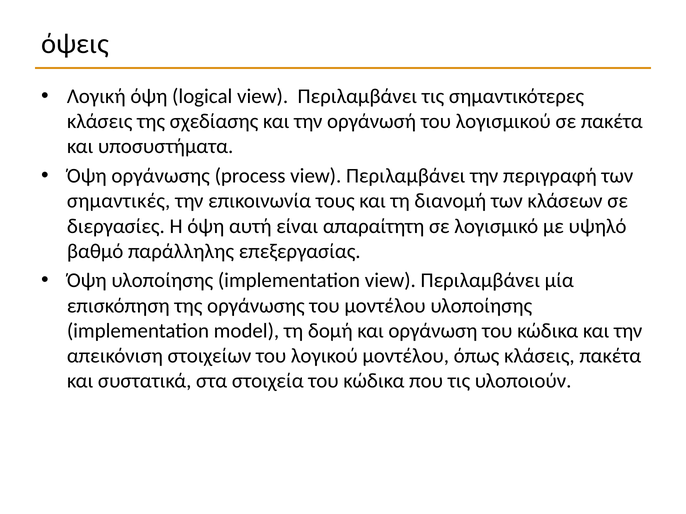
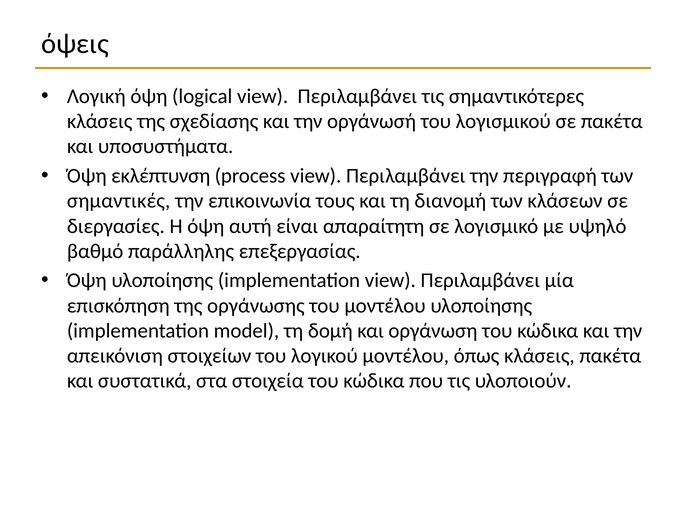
Όψη οργάνωσης: οργάνωσης -> εκλέπτυνση (161, 176)
